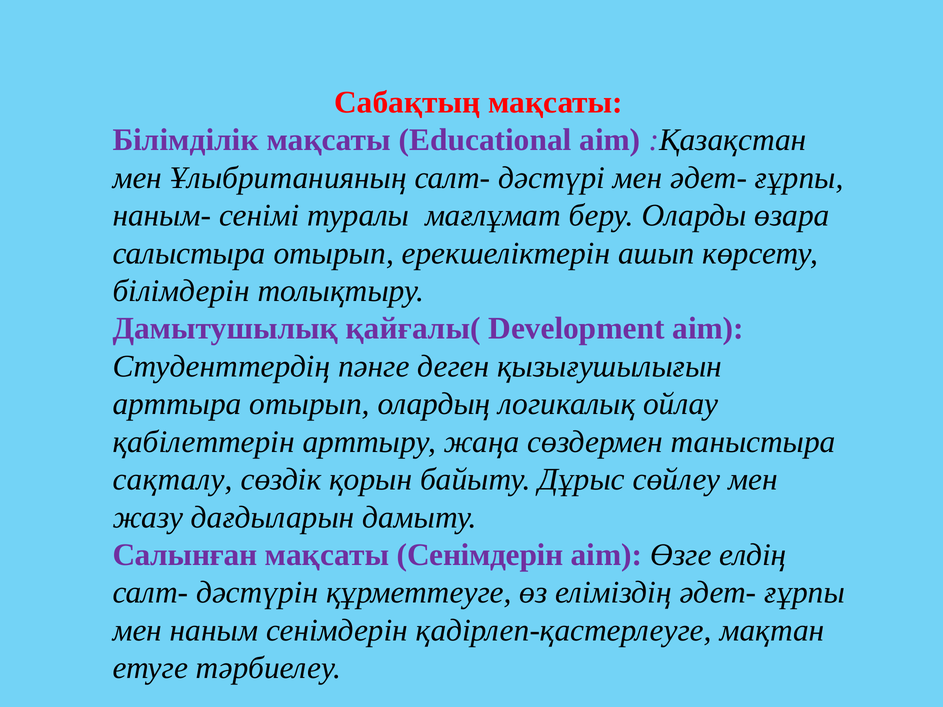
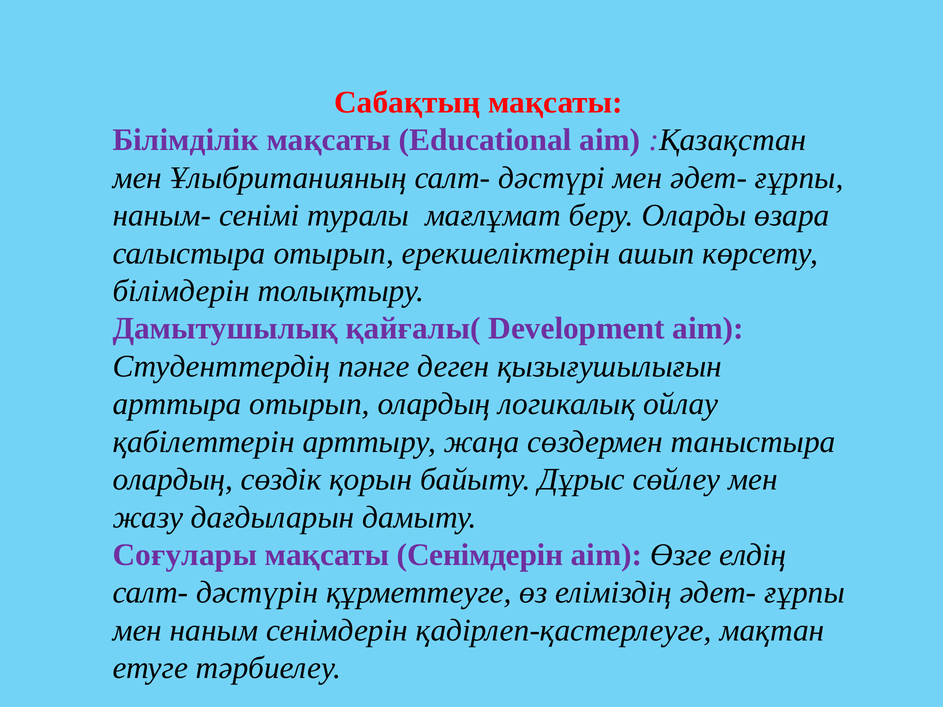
сақталу: сақталу -> олардың (173, 480)
Салынған: Салынған -> Соғулары (185, 555)
